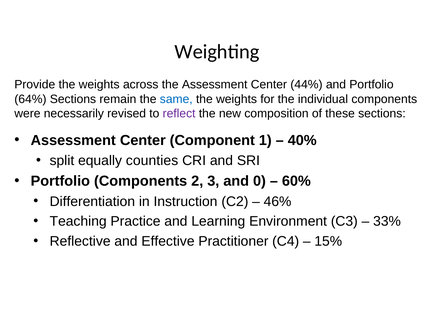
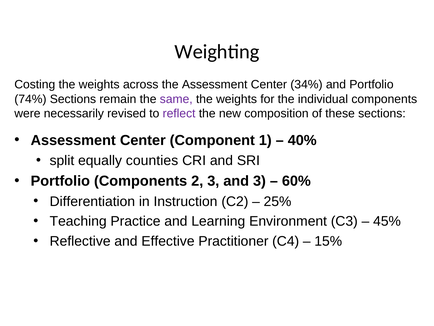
Provide: Provide -> Costing (35, 84)
44%: 44% -> 34% (306, 84)
64%: 64% -> 74% (30, 99)
same colour: blue -> purple (176, 99)
and 0: 0 -> 3 (259, 181)
46%: 46% -> 25% (278, 201)
33%: 33% -> 45% (387, 221)
